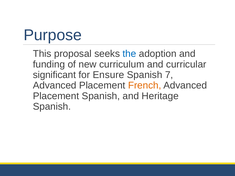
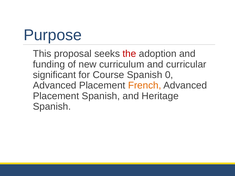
the colour: blue -> red (129, 54)
Ensure: Ensure -> Course (108, 75)
7: 7 -> 0 (169, 75)
